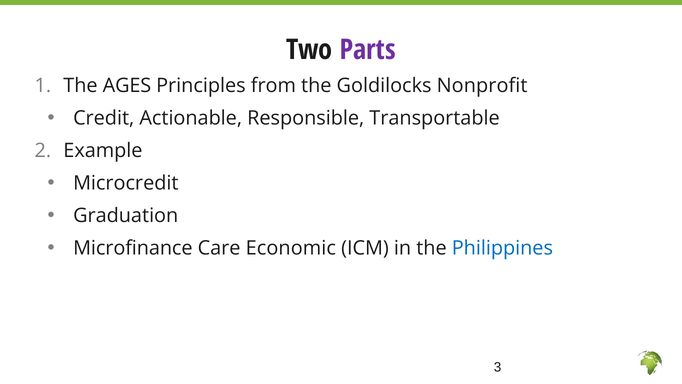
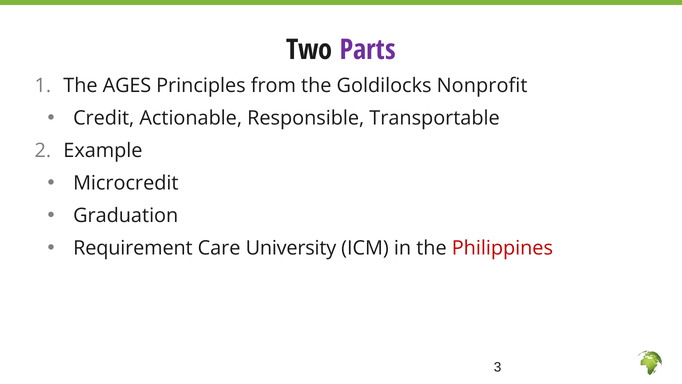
Microfinance: Microfinance -> Requirement (133, 248)
Economic: Economic -> University (291, 248)
Philippines colour: blue -> red (502, 248)
